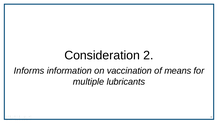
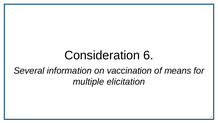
2: 2 -> 6 (148, 55)
Informs: Informs -> Several (29, 71)
lubricants: lubricants -> elicitation (126, 81)
